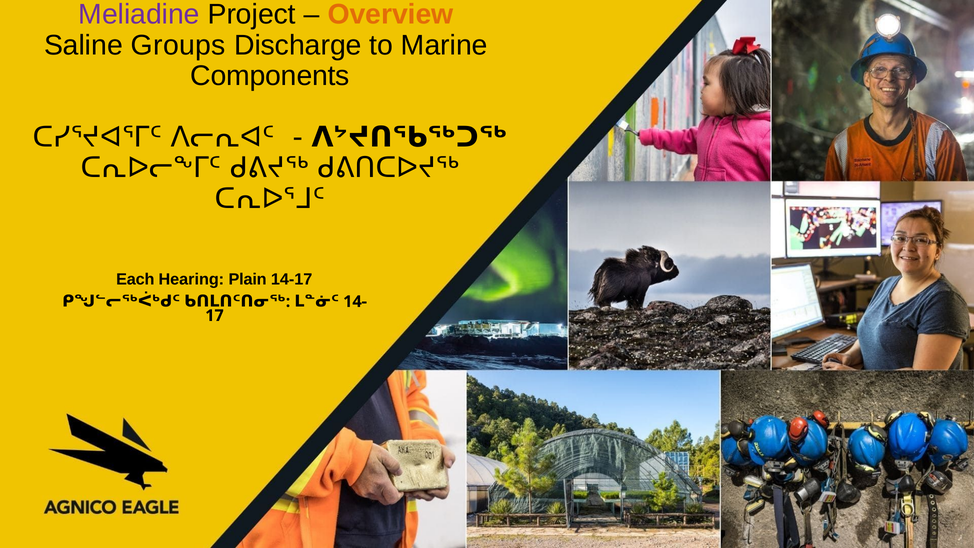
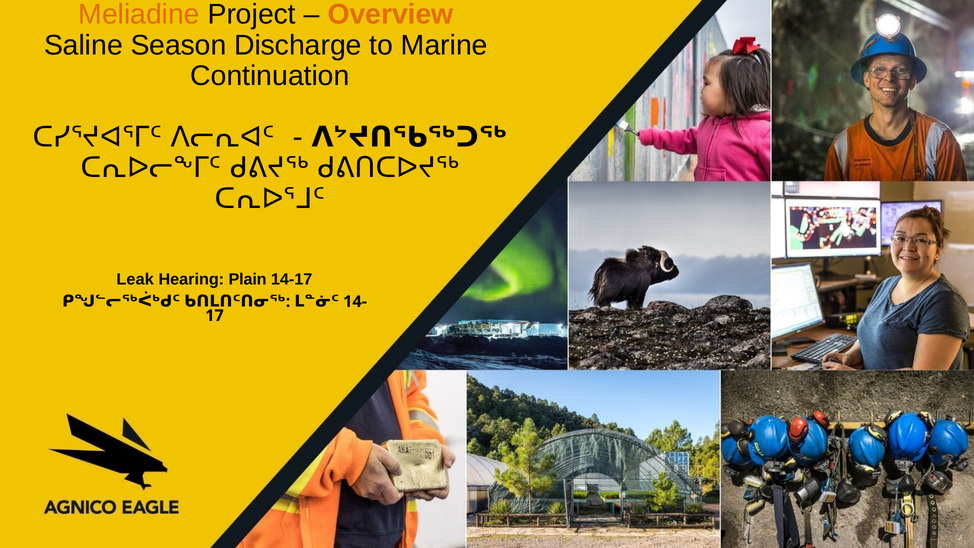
Meliadine colour: purple -> orange (139, 15)
Groups: Groups -> Season (178, 45)
Components: Components -> Continuation (270, 76)
Each: Each -> Leak (135, 279)
